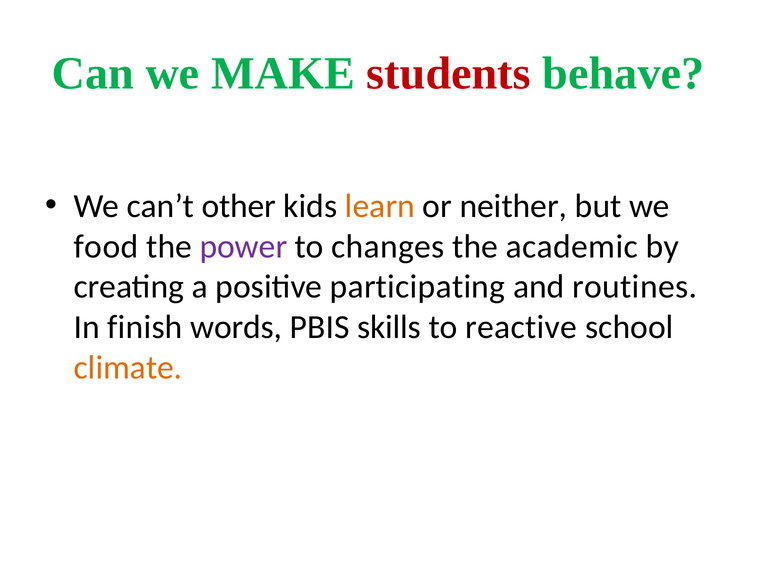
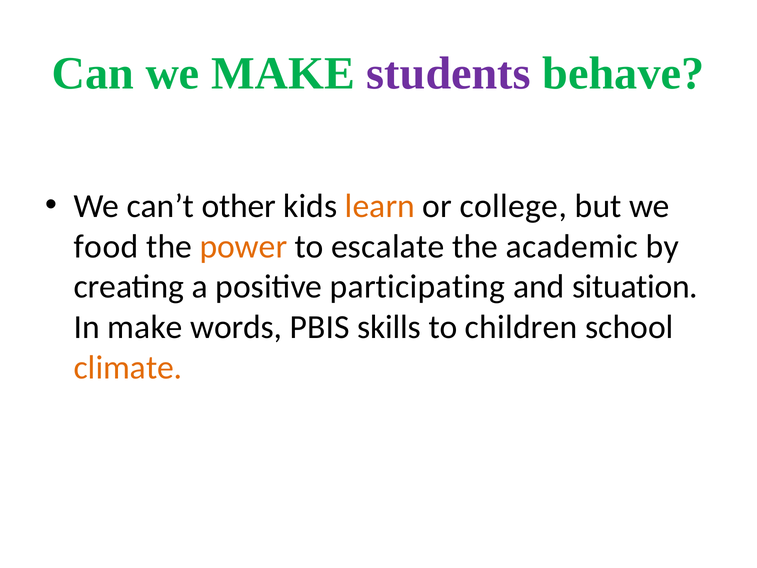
students colour: red -> purple (449, 73)
neither: neither -> college (513, 206)
power colour: purple -> orange (243, 246)
changes: changes -> escalate (388, 246)
routines: routines -> situation (635, 287)
In finish: finish -> make (145, 327)
reactive: reactive -> children (521, 327)
